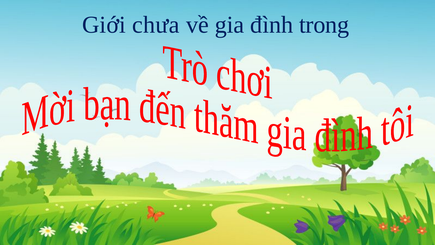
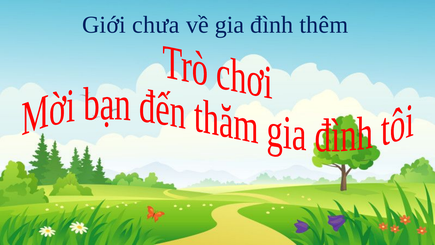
trong: trong -> thêm (324, 25)
